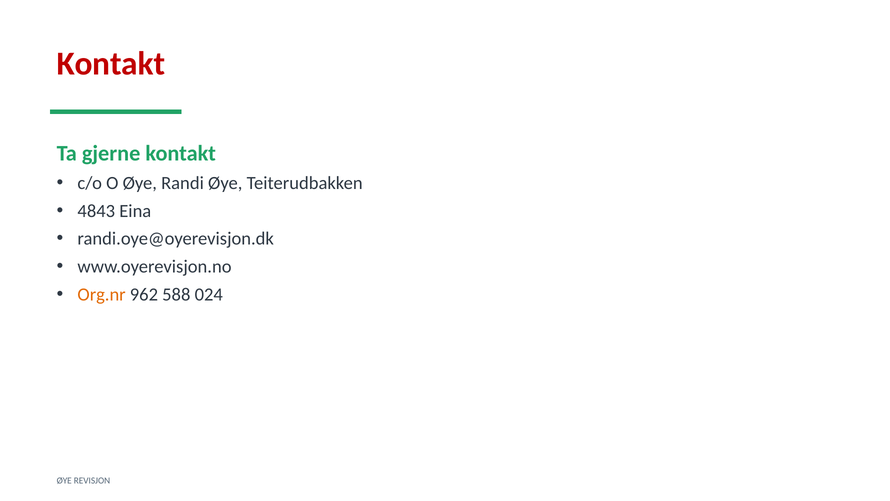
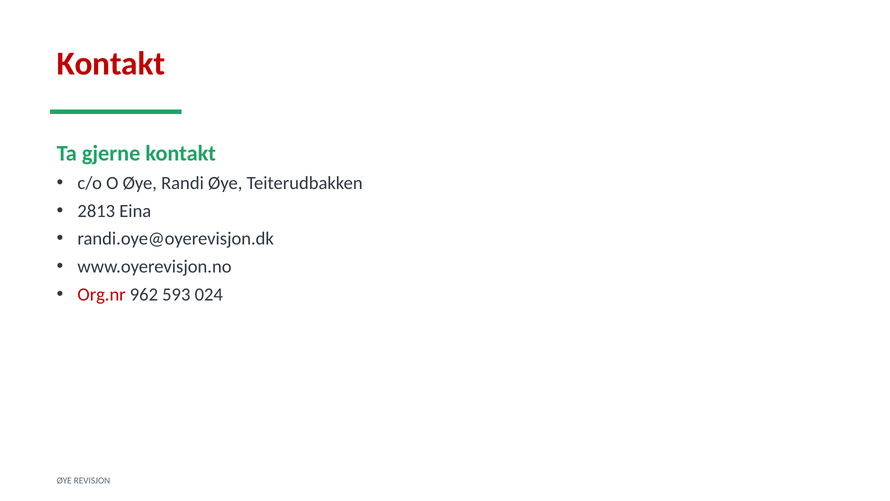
4843: 4843 -> 2813 (96, 211)
Org.nr colour: orange -> red (102, 294)
588: 588 -> 593 (176, 294)
